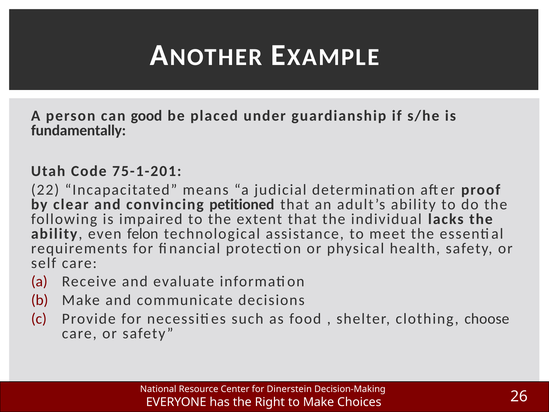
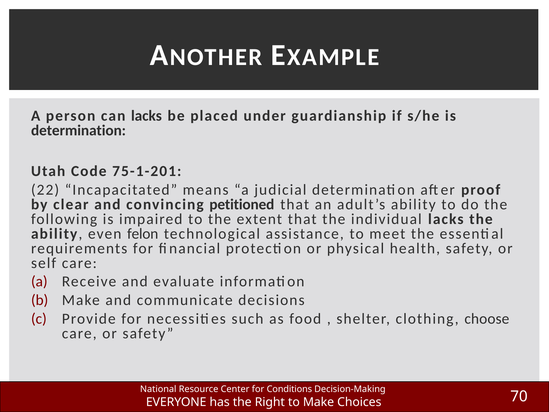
can good: good -> lacks (146, 116)
fundamentally: fundamentally -> determination (78, 130)
Dinerstein: Dinerstein -> Conditions (289, 389)
26: 26 -> 70 (519, 396)
